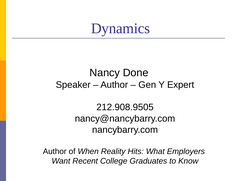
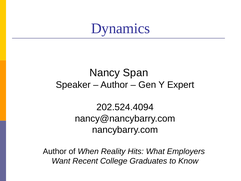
Done: Done -> Span (136, 73)
212.908.9505: 212.908.9505 -> 202.524.4094 (125, 107)
